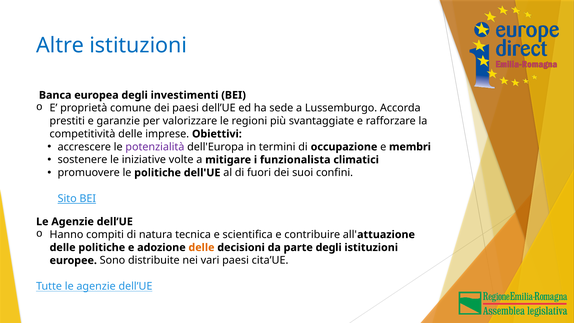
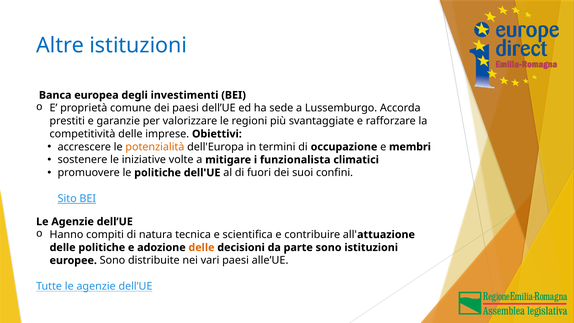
potenzialità colour: purple -> orange (155, 147)
parte degli: degli -> sono (329, 247)
cita’UE: cita’UE -> alle’UE (270, 260)
